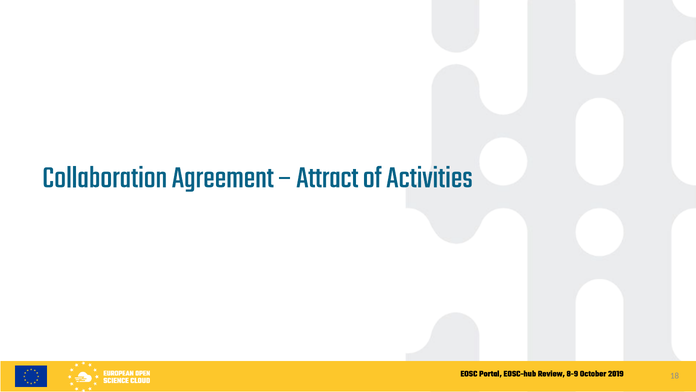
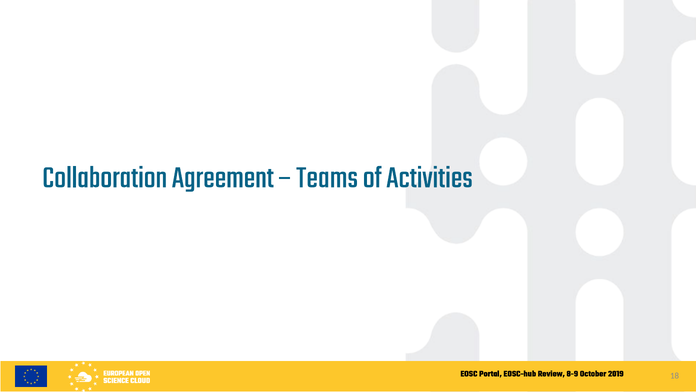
Attract: Attract -> Teams (327, 177)
